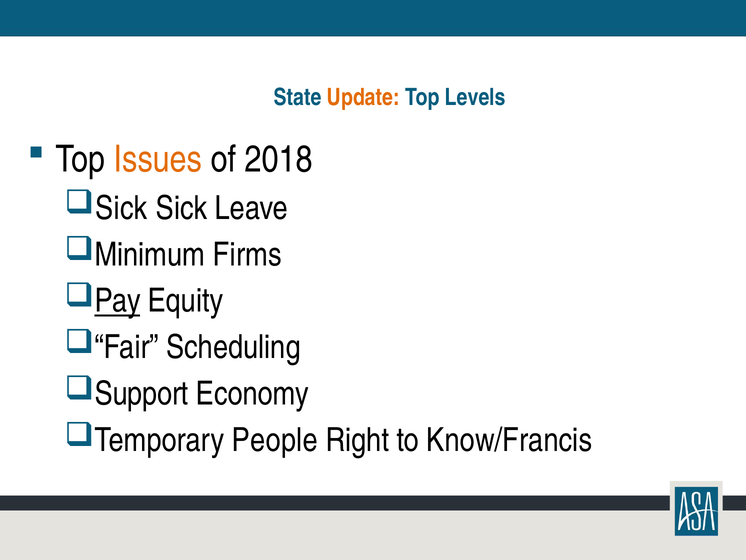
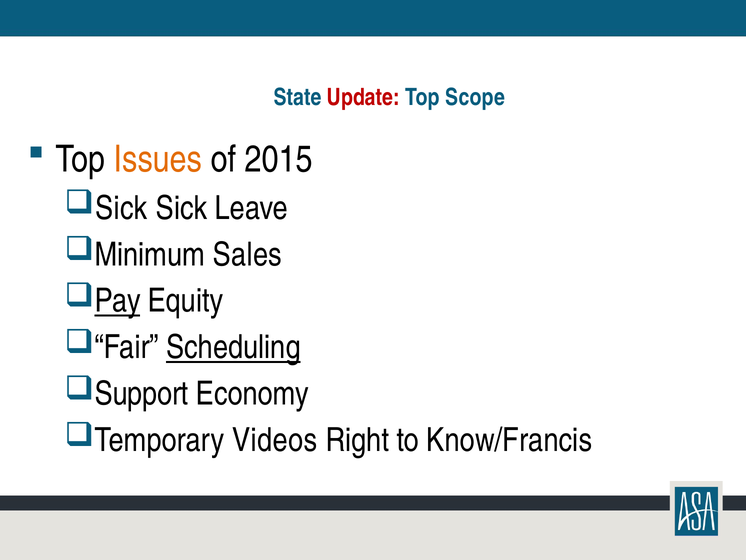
Update colour: orange -> red (363, 97)
Levels: Levels -> Scope (475, 97)
2018: 2018 -> 2015 (279, 159)
Firms: Firms -> Sales (247, 254)
Scheduling underline: none -> present (233, 347)
People: People -> Videos (275, 440)
